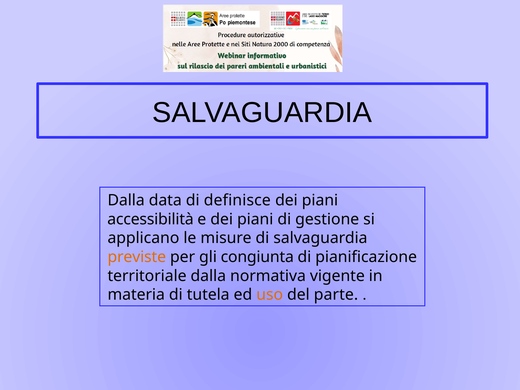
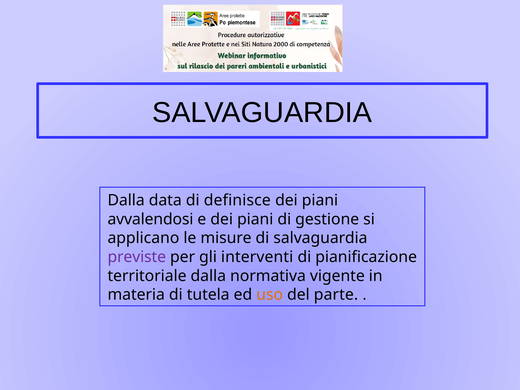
accessibilità: accessibilità -> avvalendosi (150, 219)
previste colour: orange -> purple (137, 257)
congiunta: congiunta -> interventi (257, 257)
